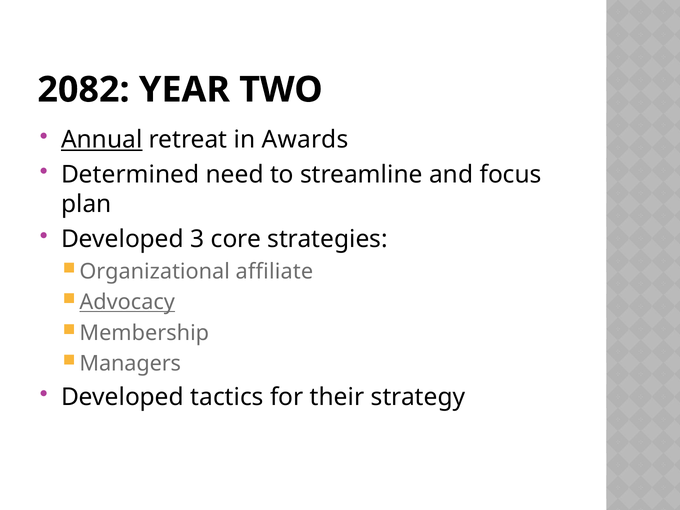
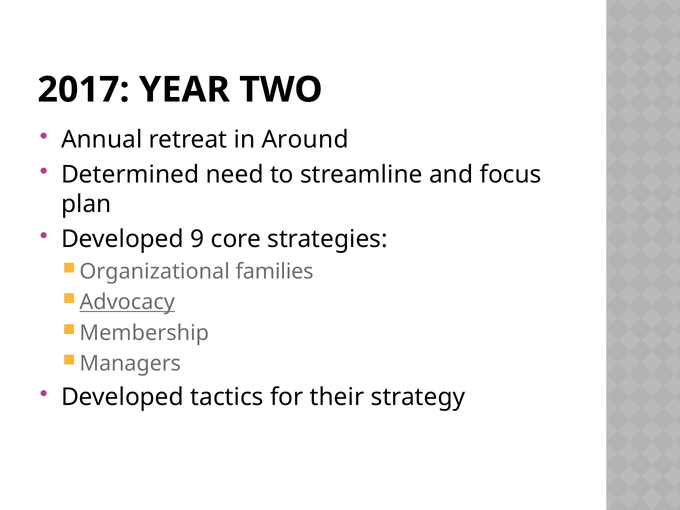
2082: 2082 -> 2017 (84, 90)
Annual underline: present -> none (102, 139)
Awards: Awards -> Around (305, 139)
3: 3 -> 9 (197, 239)
affiliate: affiliate -> families (275, 271)
